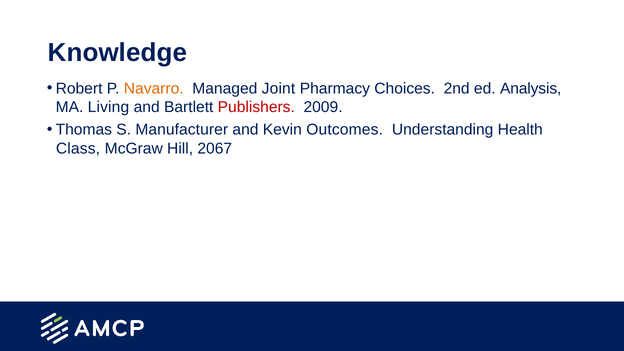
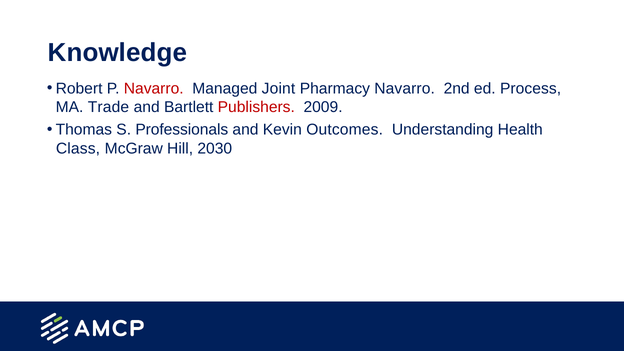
Navarro colour: orange -> red (154, 88)
Pharmacy Choices: Choices -> Navarro (405, 88)
Analysis: Analysis -> Process (531, 88)
Living: Living -> Trade (108, 107)
Manufacturer: Manufacturer -> Professionals (182, 130)
2067: 2067 -> 2030 (215, 148)
